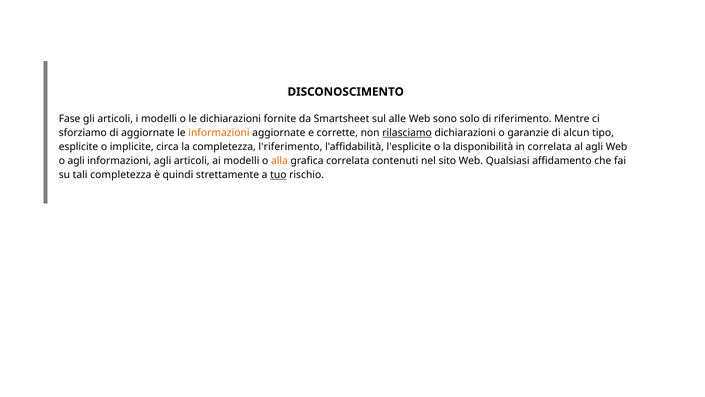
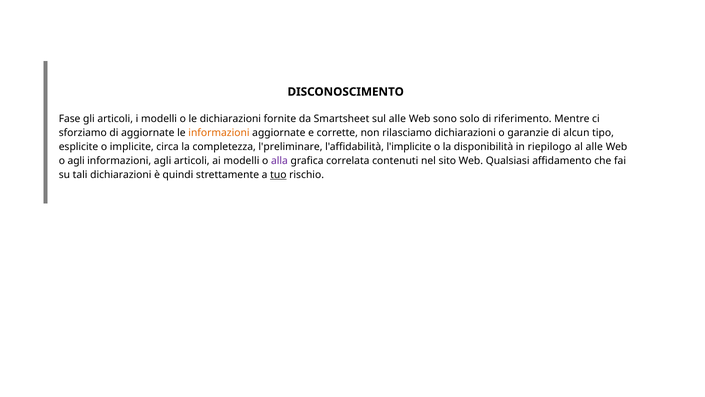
rilasciamo underline: present -> none (407, 133)
l'riferimento: l'riferimento -> l'preliminare (290, 147)
l'esplicite: l'esplicite -> l'implicite (409, 147)
in correlata: correlata -> riepilogo (550, 147)
al agli: agli -> alle (594, 147)
alla colour: orange -> purple (279, 161)
tali completezza: completezza -> dichiarazioni (121, 175)
